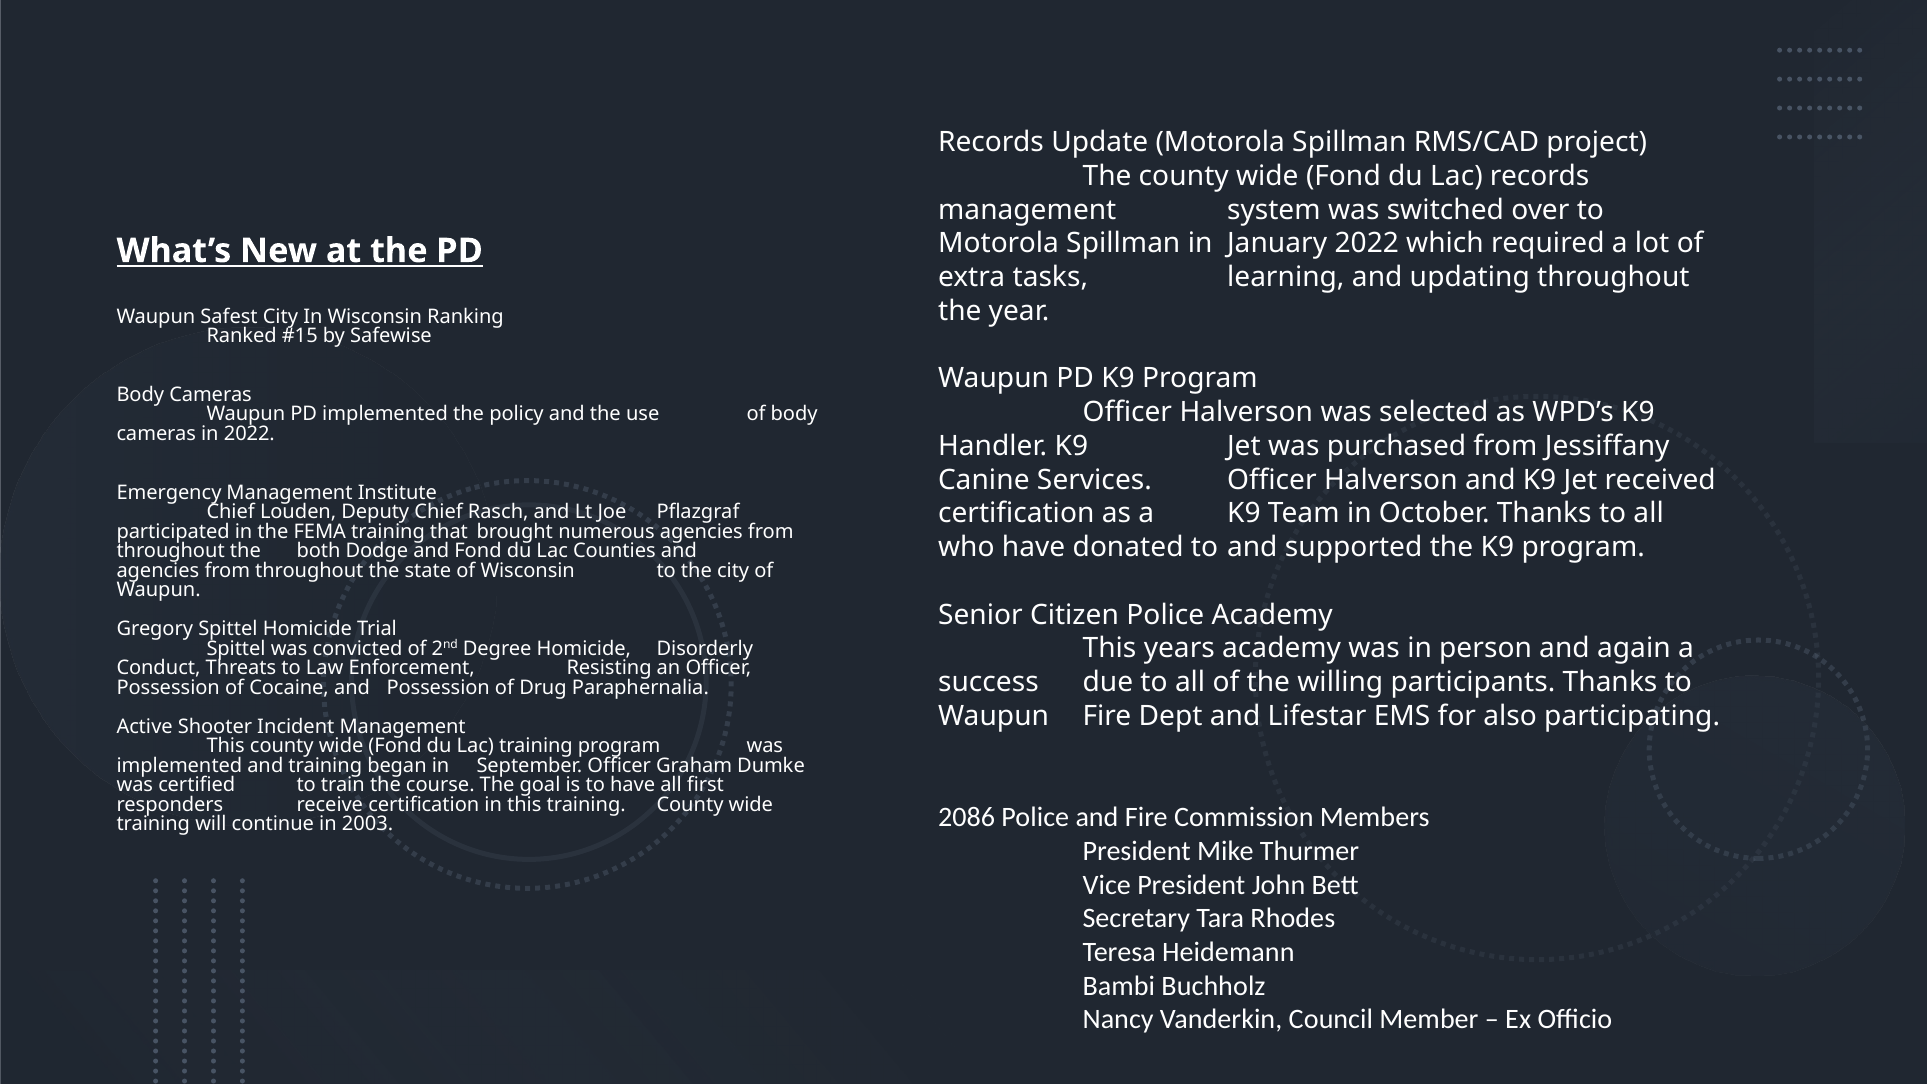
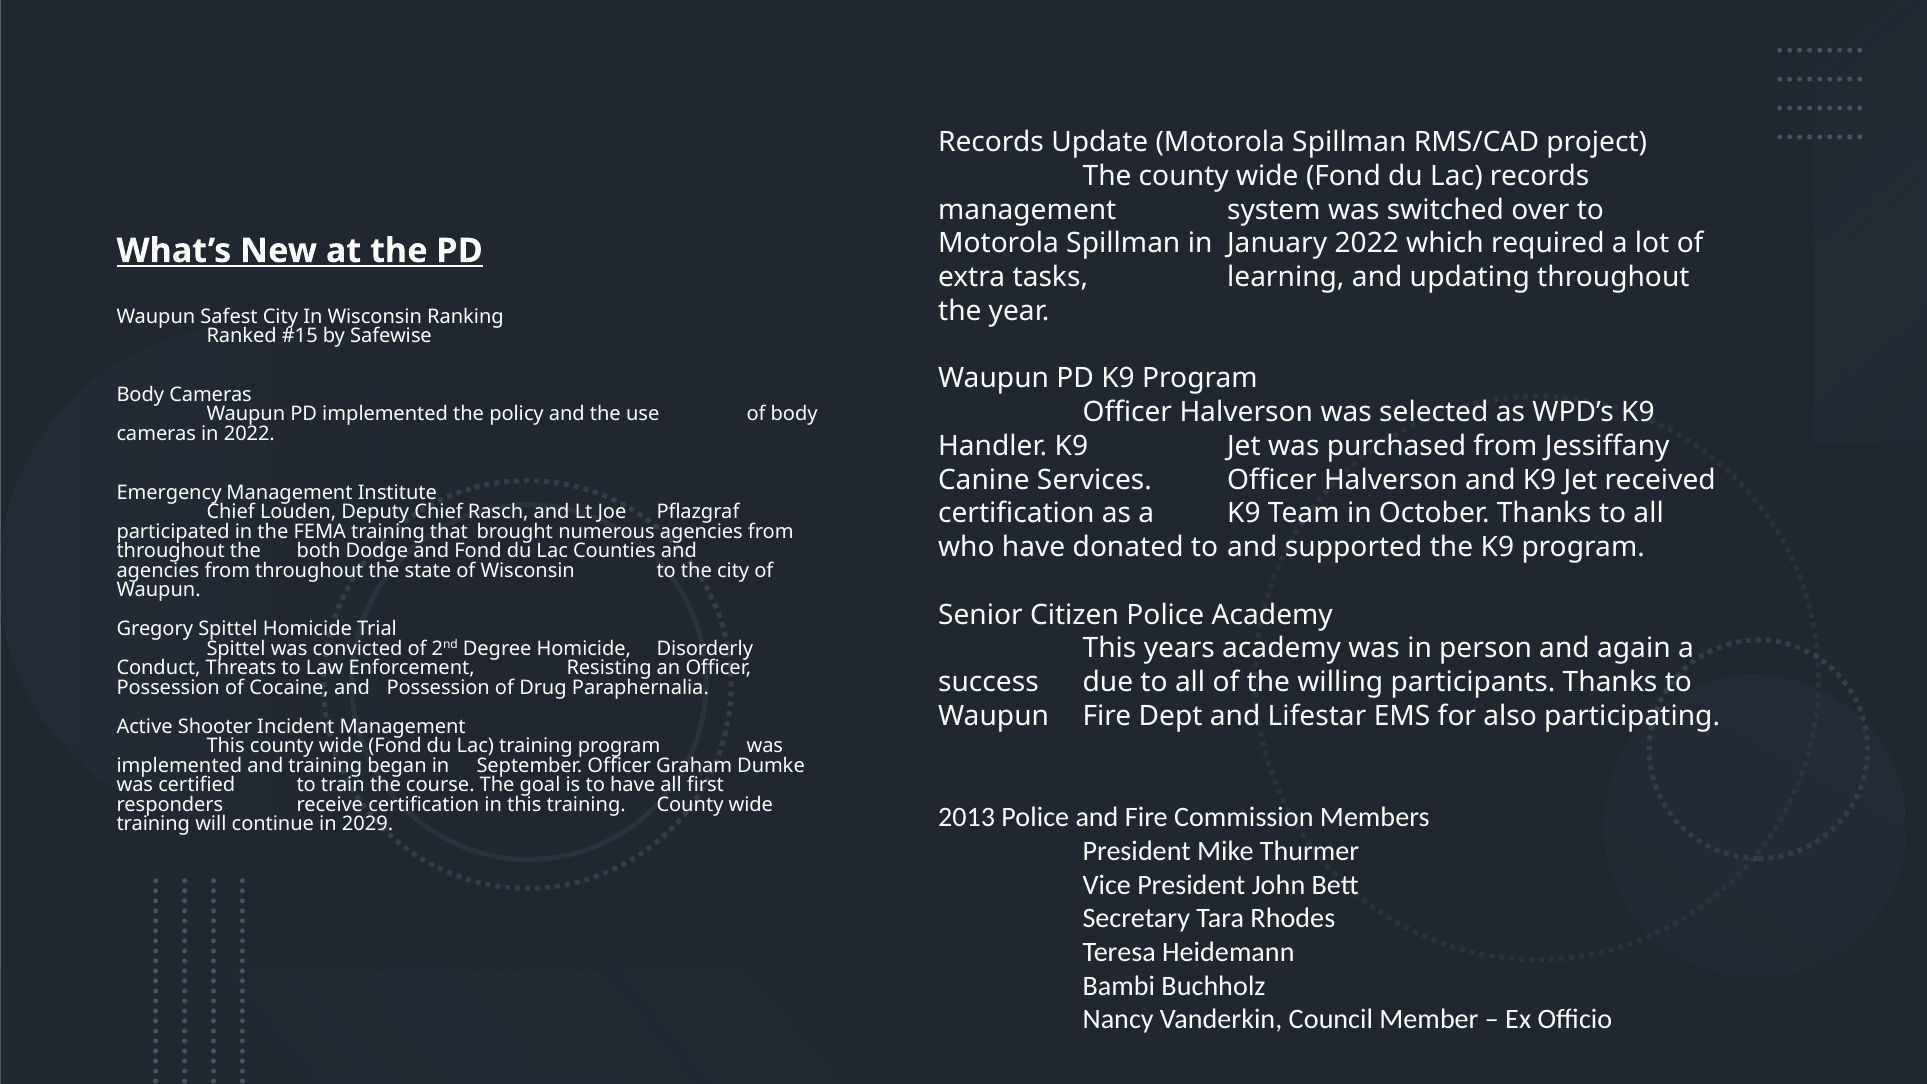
2086: 2086 -> 2013 (967, 817)
2003: 2003 -> 2029 (368, 824)
